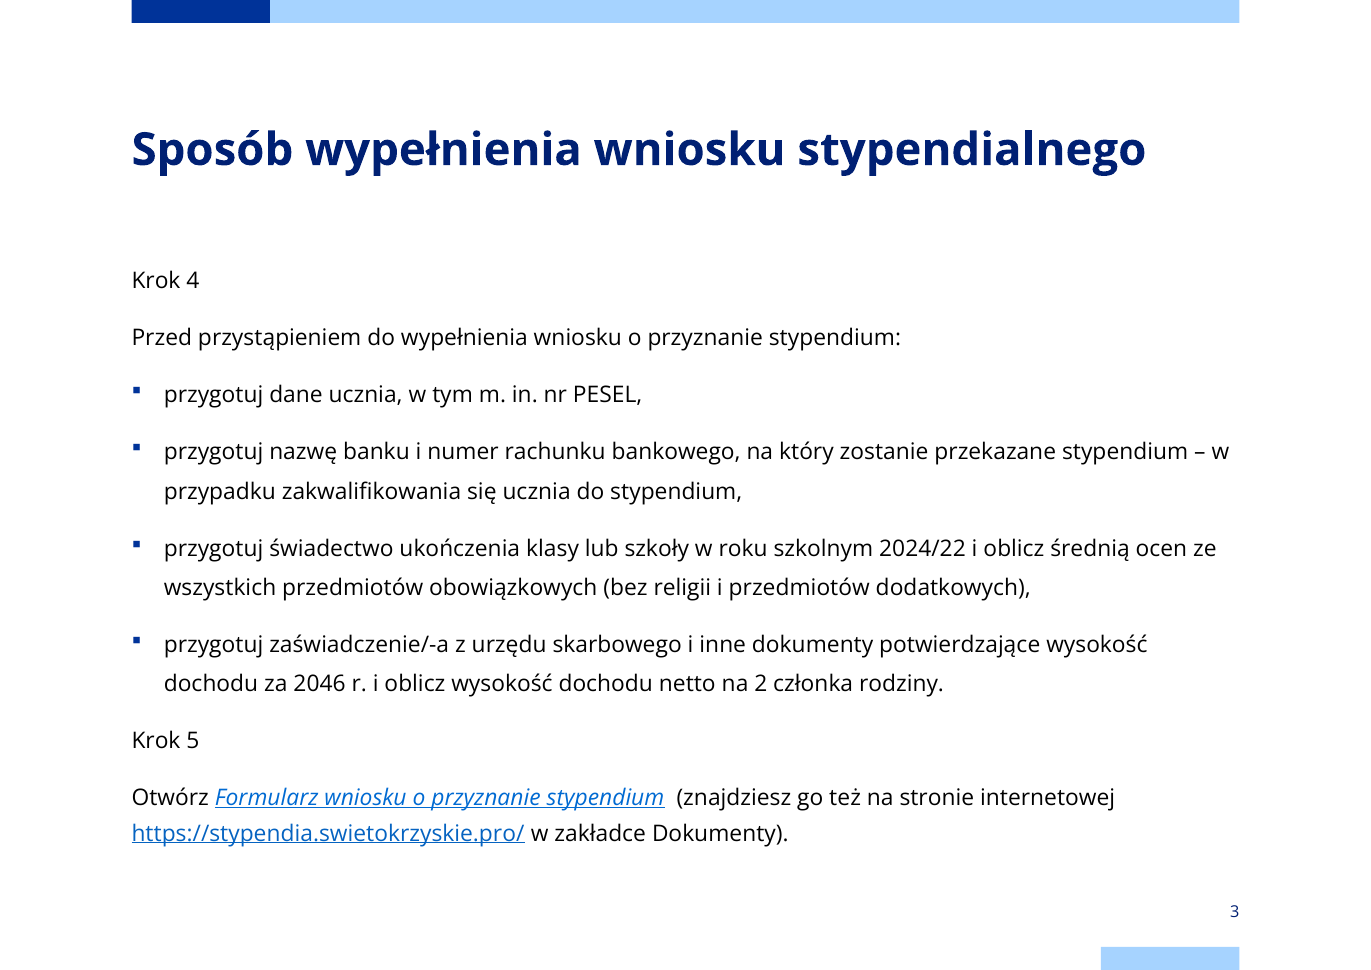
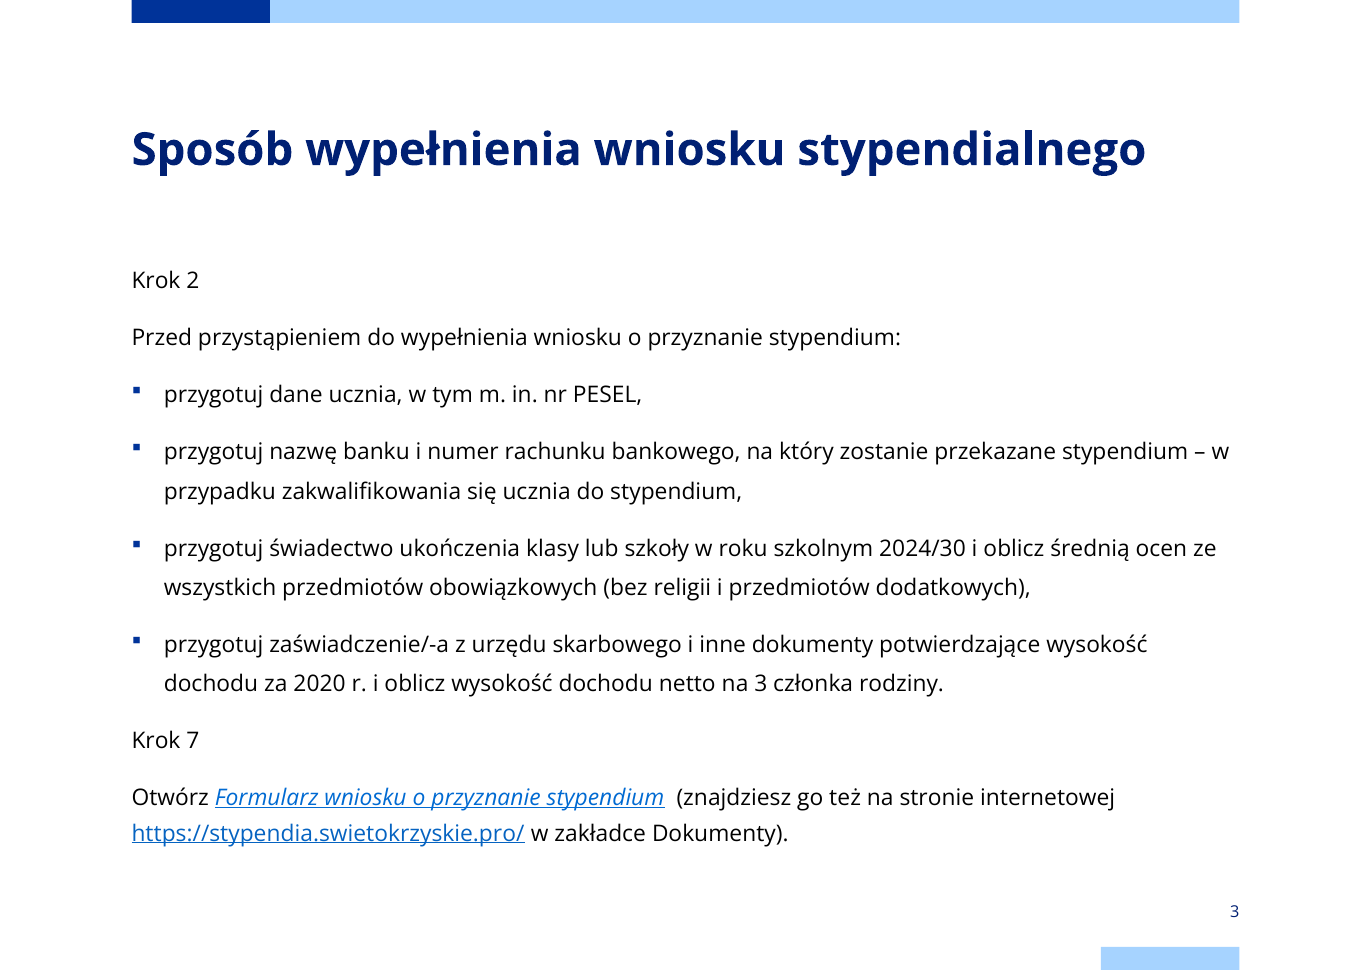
4: 4 -> 2 (193, 281)
2024/22: 2024/22 -> 2024/30 (923, 548)
2046: 2046 -> 2020 (320, 683)
na 2: 2 -> 3 (761, 683)
5: 5 -> 7 (193, 741)
